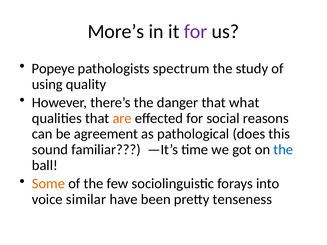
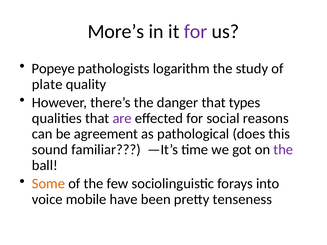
spectrum: spectrum -> logarithm (181, 69)
using: using -> plate (47, 84)
what: what -> types (244, 103)
are colour: orange -> purple (122, 118)
the colour: blue -> purple (283, 150)
similar: similar -> mobile (86, 199)
